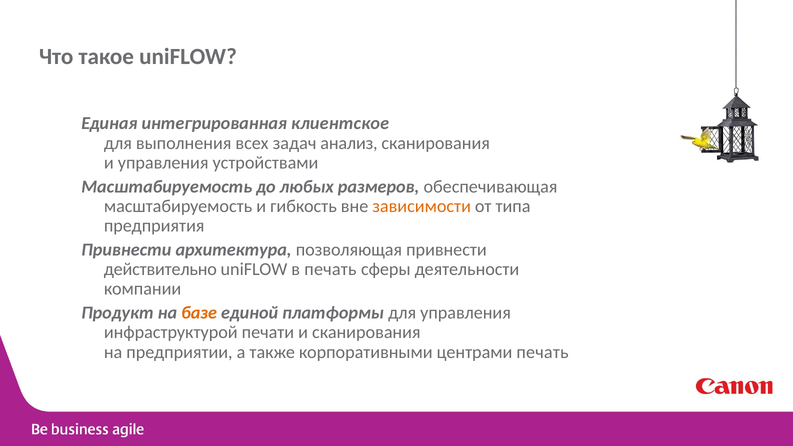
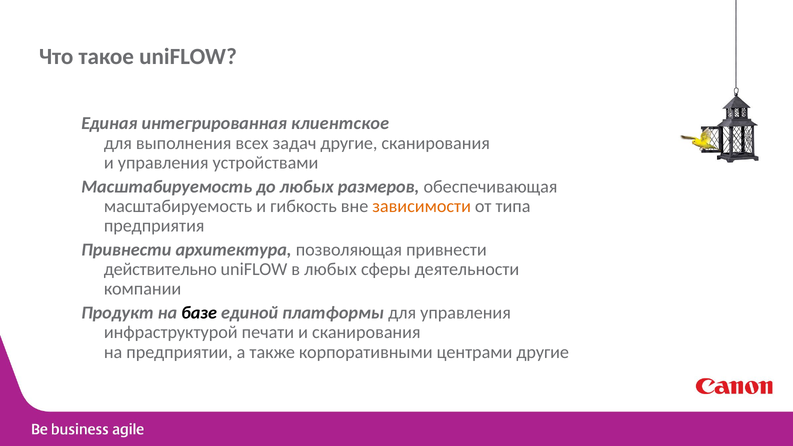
задач анализ: анализ -> другие (349, 143)
в печать: печать -> любых (330, 269)
базе colour: orange -> black (199, 313)
центрами печать: печать -> другие (543, 352)
